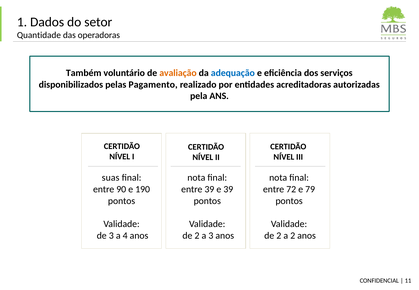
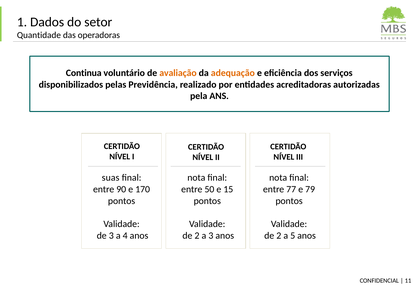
Também: Também -> Continua (84, 73)
adequação colour: blue -> orange (233, 73)
Pagamento: Pagamento -> Previdência (153, 85)
190: 190 -> 170 (143, 189)
entre 39: 39 -> 50 (209, 189)
e 39: 39 -> 15 (228, 189)
72: 72 -> 77 (291, 189)
a 2: 2 -> 5 (293, 236)
